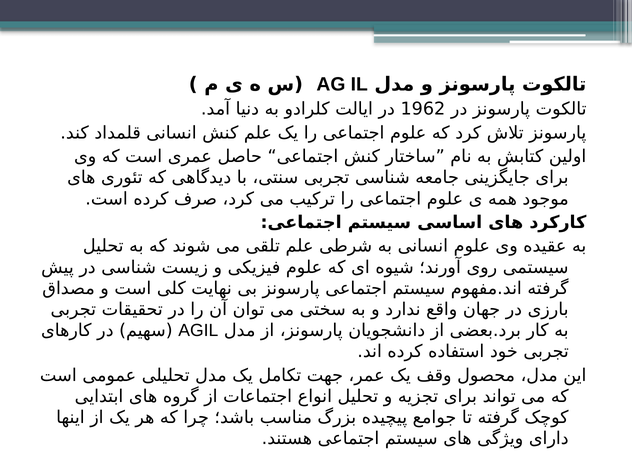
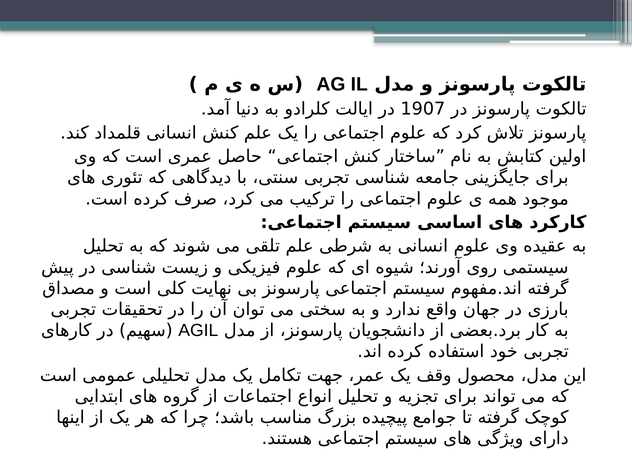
1962: 1962 -> 1907 (423, 109)
